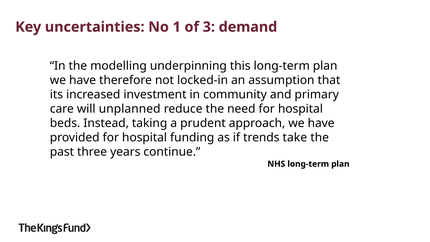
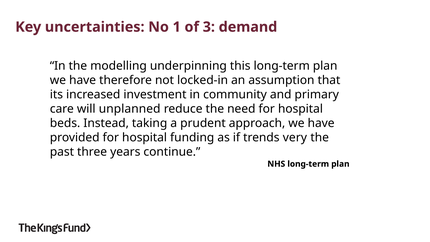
take: take -> very (295, 138)
